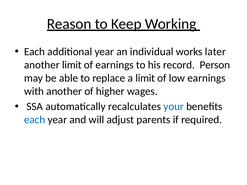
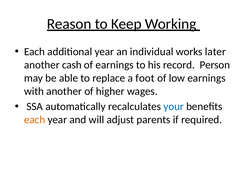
another limit: limit -> cash (72, 65)
a limit: limit -> foot (145, 78)
each colour: blue -> orange (35, 120)
